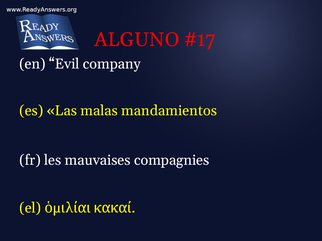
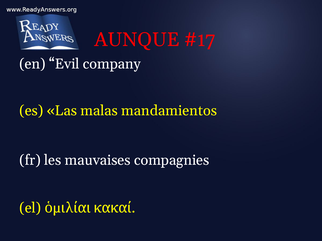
ALGUNO: ALGUNO -> AUNQUE (137, 40)
